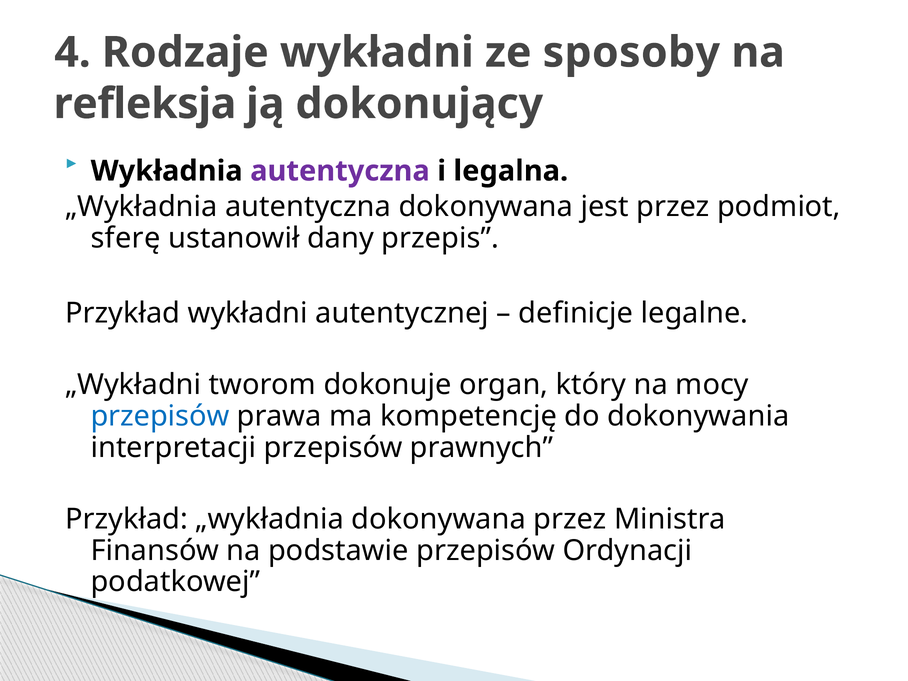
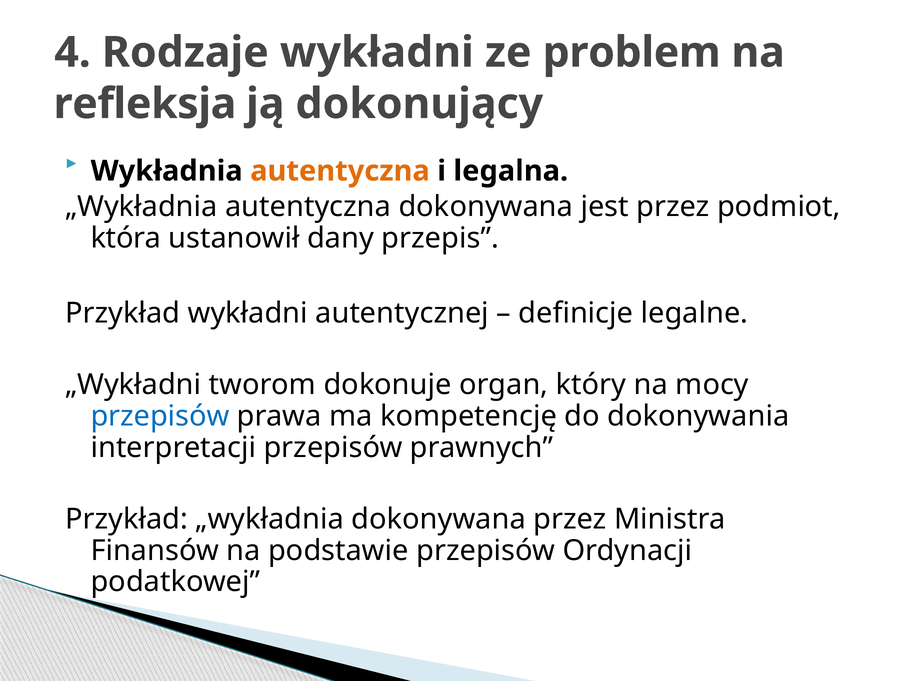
sposoby: sposoby -> problem (632, 52)
autentyczna colour: purple -> orange (340, 171)
sferę: sferę -> która (126, 238)
